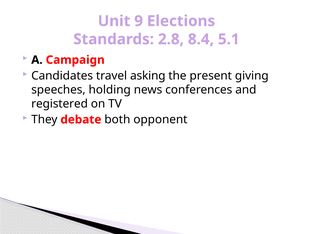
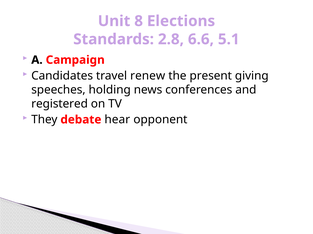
9: 9 -> 8 (139, 21)
8.4: 8.4 -> 6.6 (201, 39)
asking: asking -> renew (148, 76)
both: both -> hear (117, 120)
